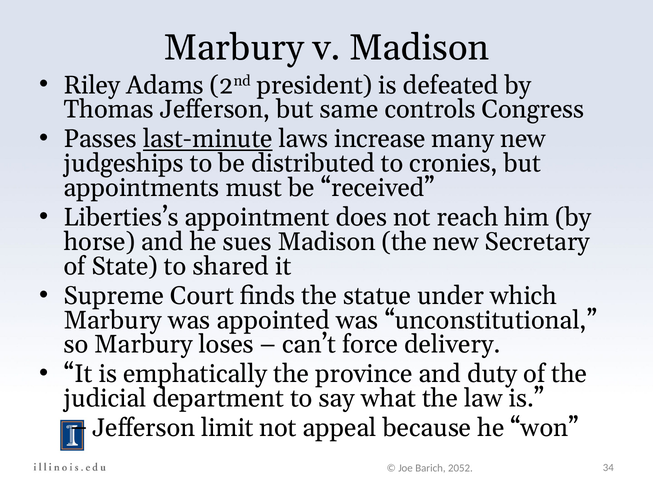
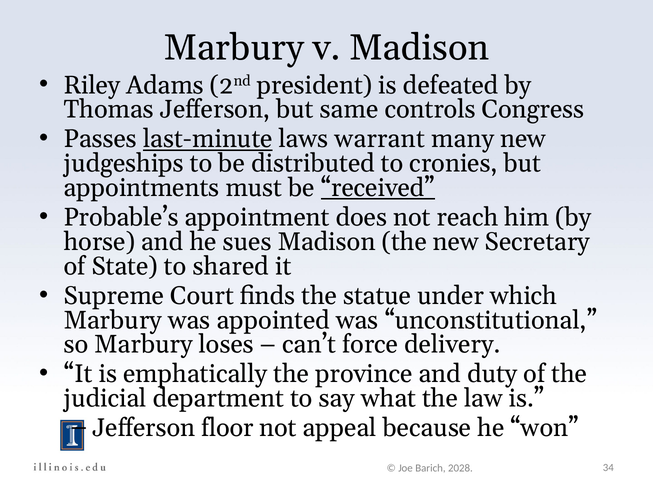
increase: increase -> warrant (380, 139)
received underline: none -> present (378, 188)
Liberties’s: Liberties’s -> Probable’s (121, 217)
limit: limit -> floor (227, 428)
2052: 2052 -> 2028 (460, 468)
